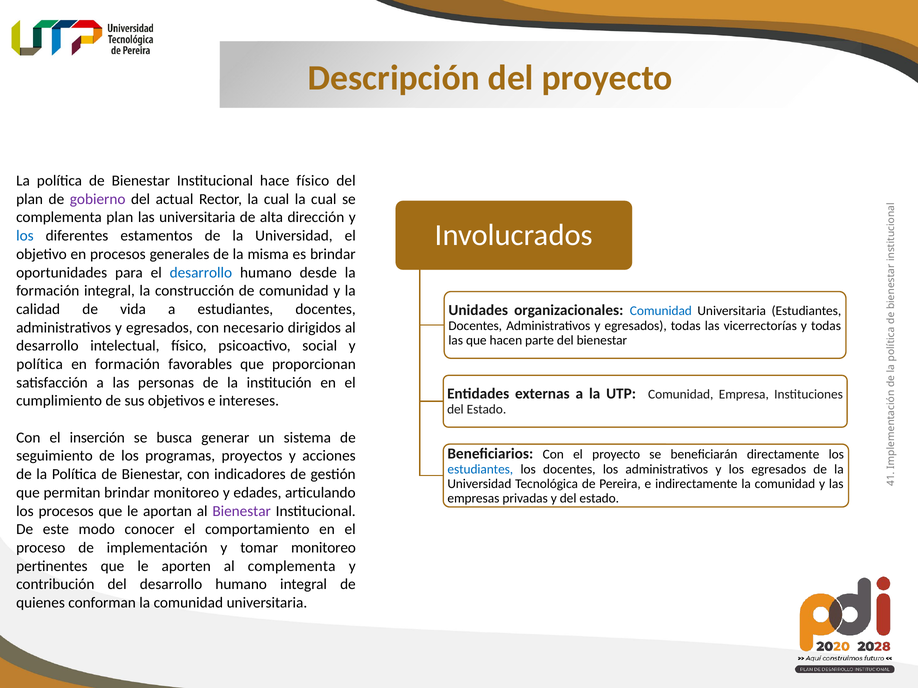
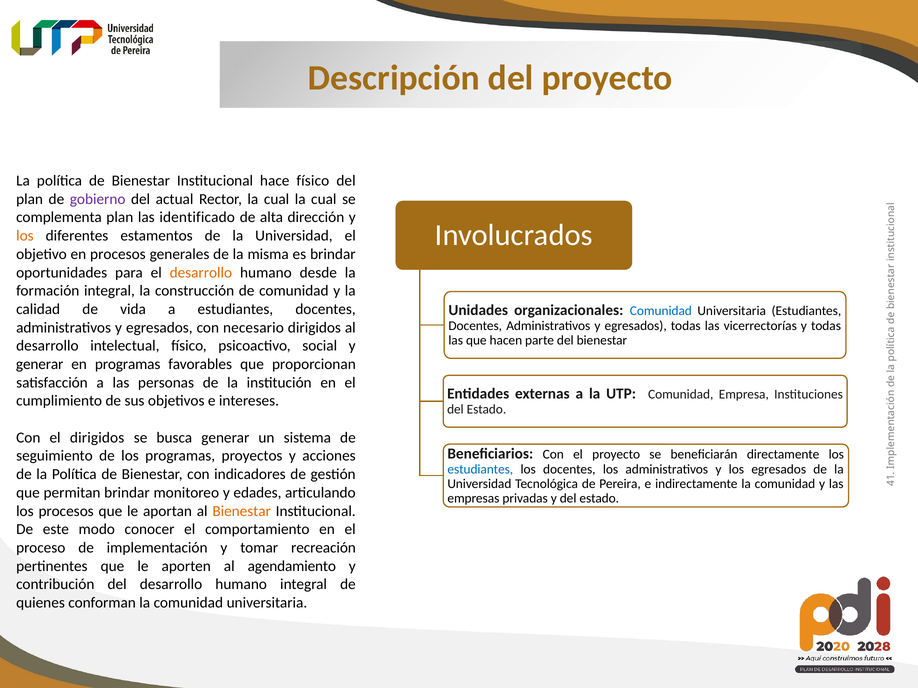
las universitaria: universitaria -> identificado (197, 218)
los colour: blue -> orange (25, 236)
desarrollo colour: blue -> orange (201, 273)
política: política -> generar (40, 364)
en formación: formación -> programas (128, 364)
el inserción: inserción -> dirigidos (97, 438)
Bienestar colour: purple -> orange (242, 511)
tomar monitoreo: monitoreo -> recreación (323, 548)
al complementa: complementa -> agendamiento (292, 566)
